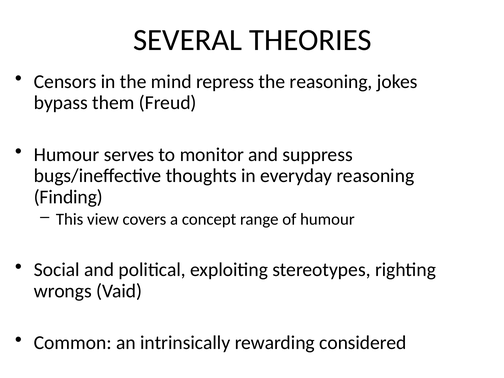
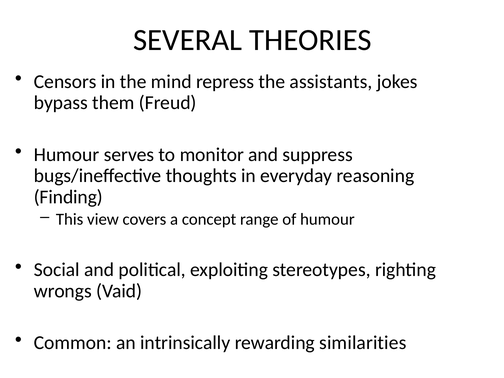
the reasoning: reasoning -> assistants (331, 82)
considered: considered -> similarities (363, 343)
